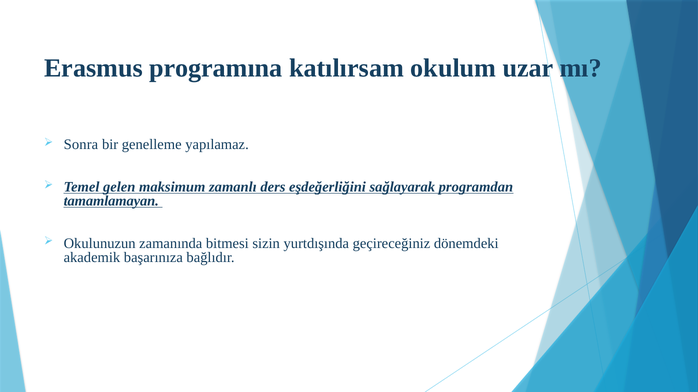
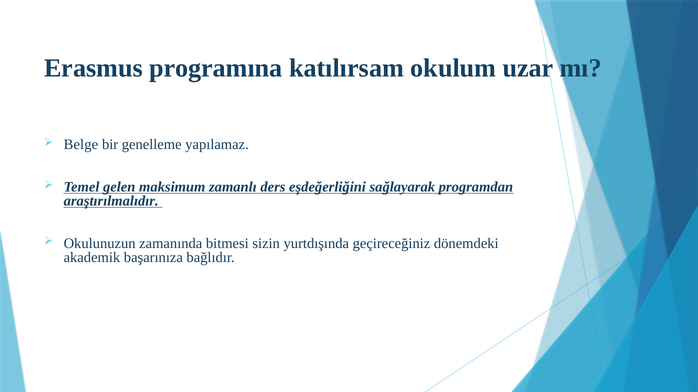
Sonra: Sonra -> Belge (81, 145)
tamamlamayan: tamamlamayan -> araştırılmalıdır (111, 201)
